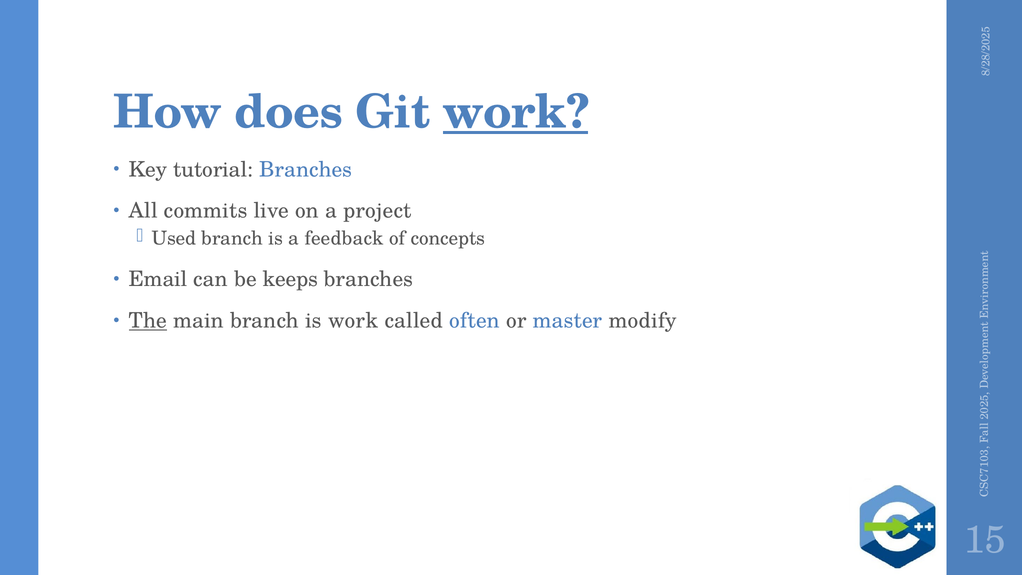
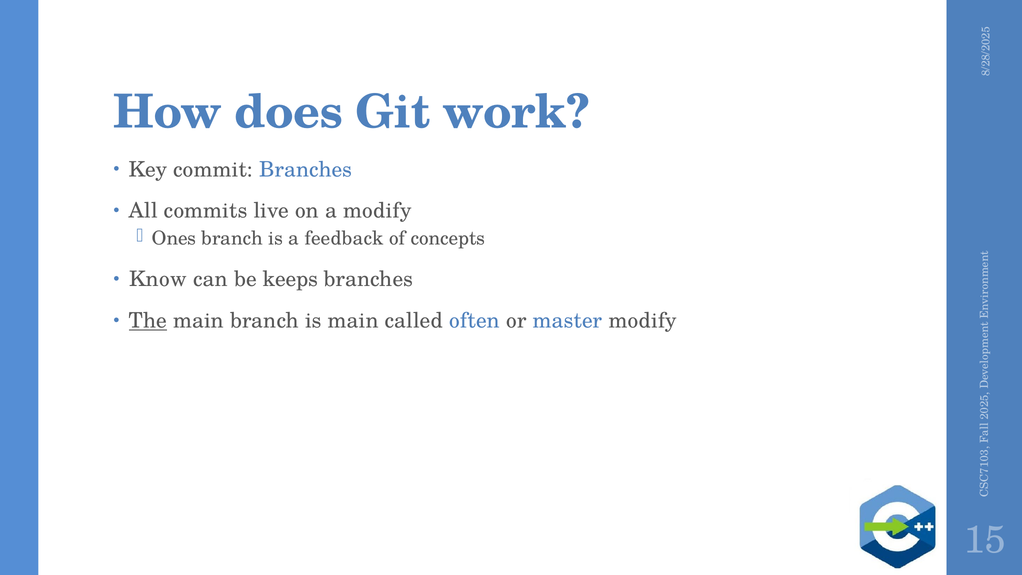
work underline: present -> none (516, 112)
tutorial: tutorial -> commit (213, 170)
a project: project -> modify (377, 211)
Used: Used -> Ones (174, 238)
Email: Email -> Know (158, 279)
is work: work -> main (353, 321)
